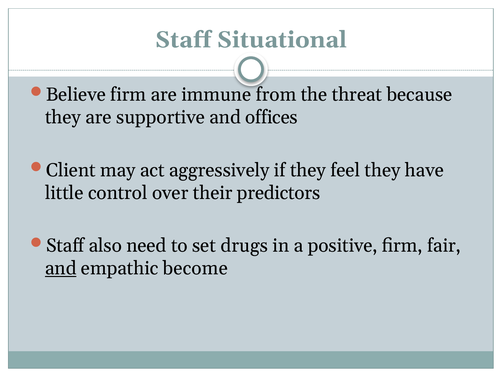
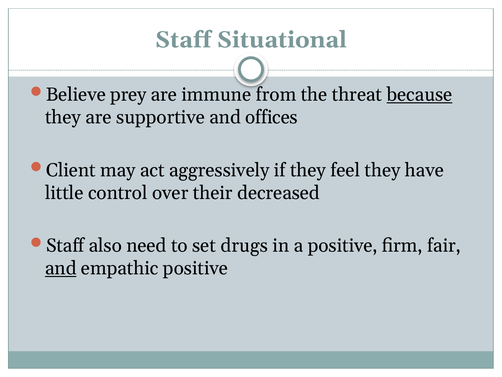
Believe firm: firm -> prey (128, 95)
because underline: none -> present (420, 95)
predictors: predictors -> decreased (279, 193)
empathic become: become -> positive (195, 268)
